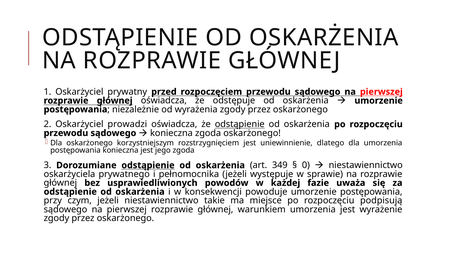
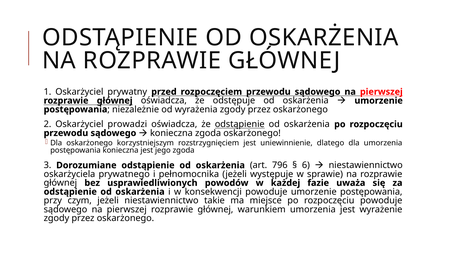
odstąpienie underline: present -> none (148, 165)
349: 349 -> 796 (280, 165)
0: 0 -> 6 (306, 165)
rozpoczęciu podpisują: podpisują -> powoduje (381, 201)
